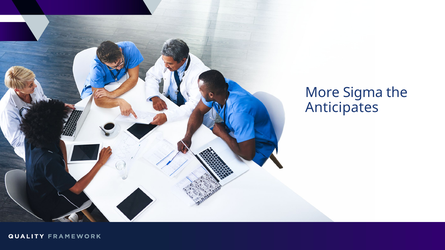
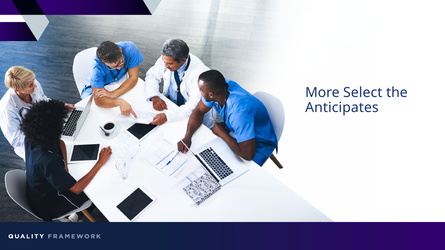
Sigma: Sigma -> Select (363, 93)
